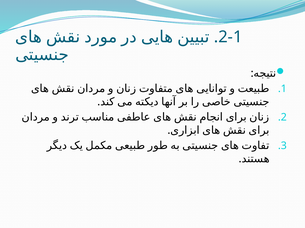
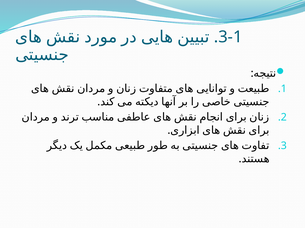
2-1: 2-1 -> 3-1 (230, 37)
